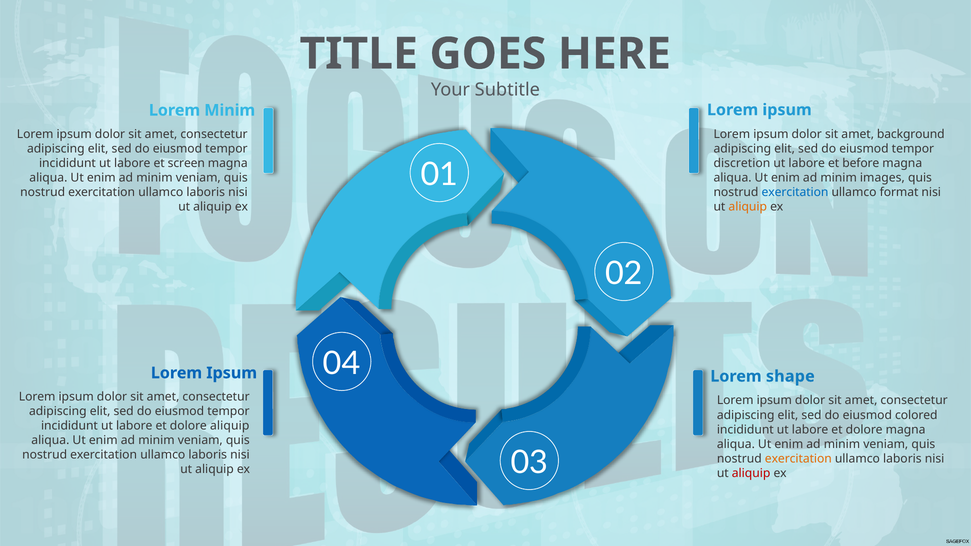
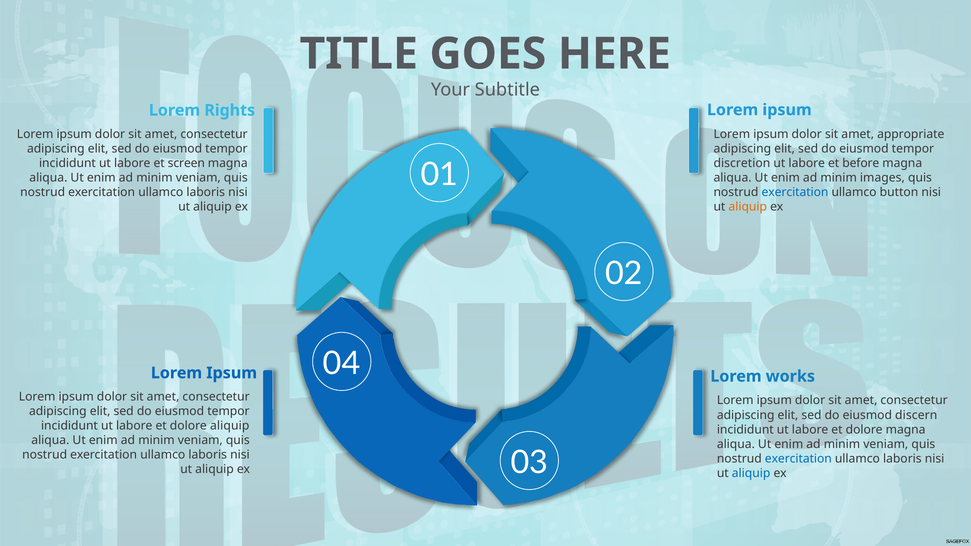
Lorem Minim: Minim -> Rights (230, 110)
background: background -> appropriate (911, 134)
format: format -> button (899, 192)
shape: shape -> works (790, 376)
colored: colored -> discern (916, 415)
exercitation colour: orange -> blue (798, 459)
aliquip colour: red -> blue (751, 473)
